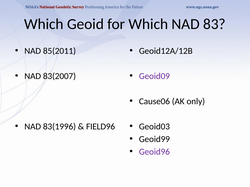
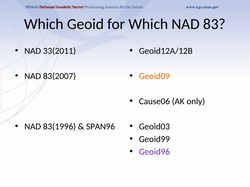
85(2011: 85(2011 -> 33(2011 (59, 51)
Geoid09 colour: purple -> orange (154, 76)
FIELD96: FIELD96 -> SPAN96 (101, 127)
